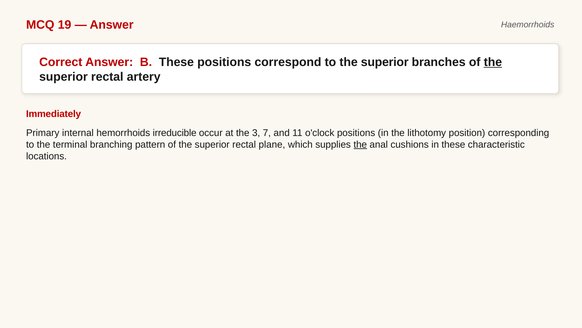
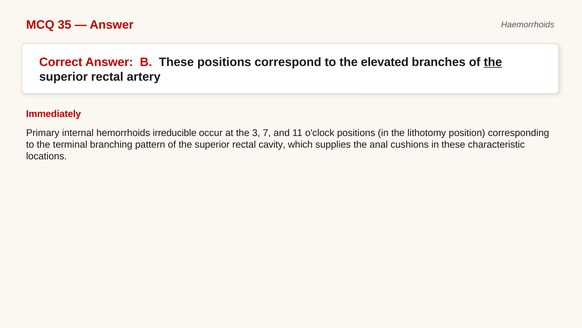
19: 19 -> 35 (65, 25)
to the superior: superior -> elevated (385, 62)
plane: plane -> cavity (272, 144)
the underline: present -> none (360, 144)
